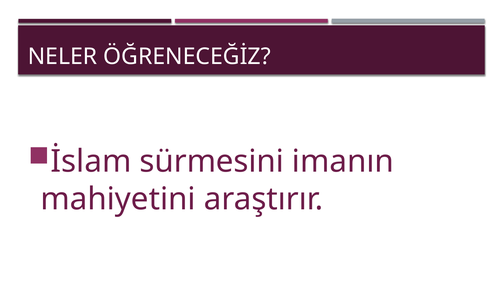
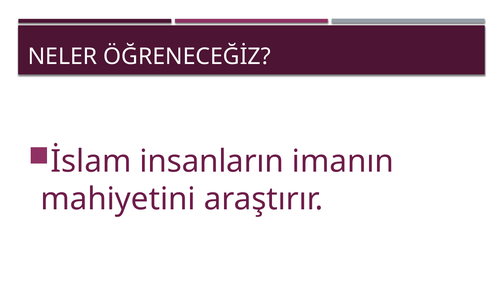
sürmesini: sürmesini -> insanların (212, 161)
